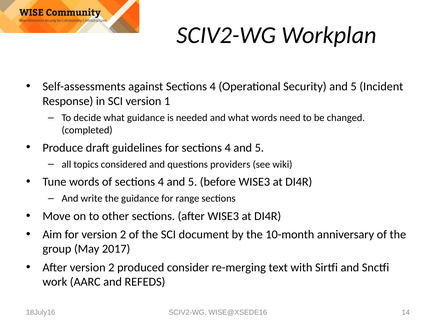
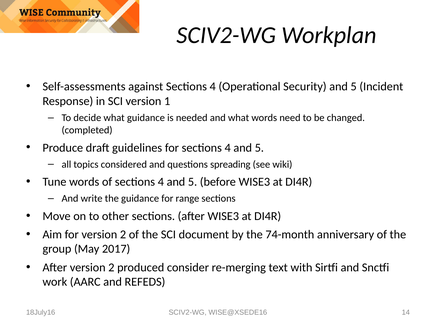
providers: providers -> spreading (230, 164)
10-month: 10-month -> 74-month (290, 234)
